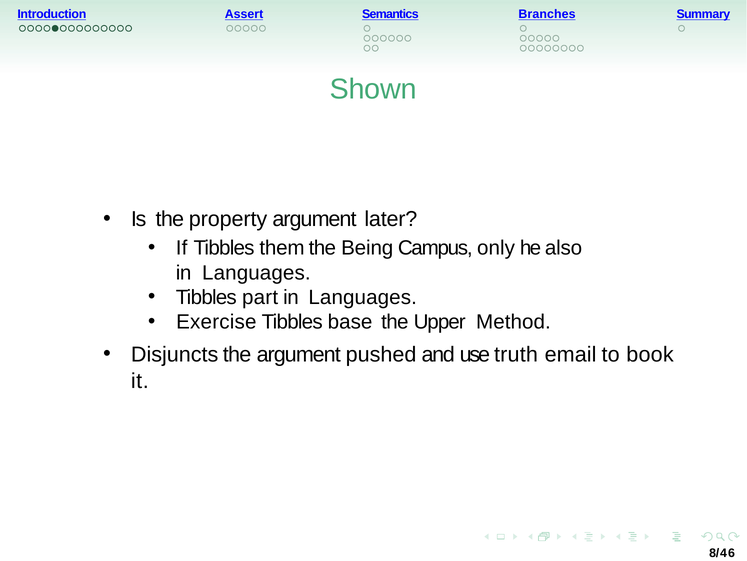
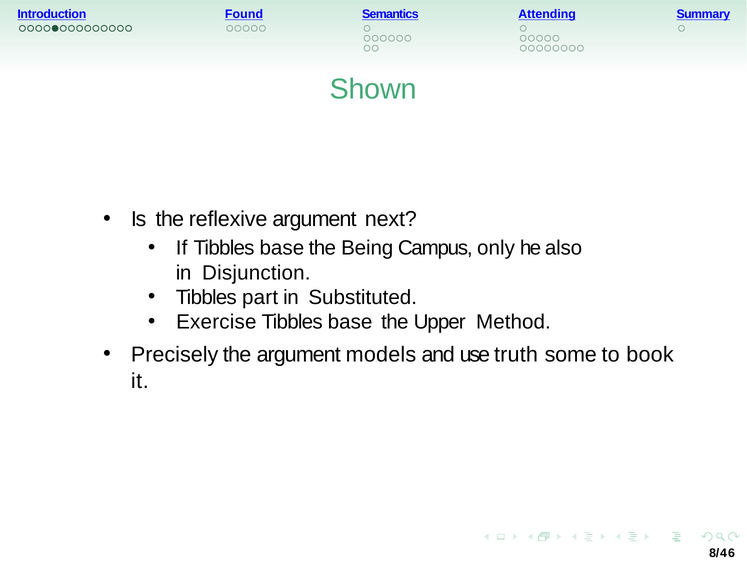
Assert: Assert -> Found (244, 14)
Branches: Branches -> Attending (547, 14)
property: property -> reflexive (228, 219)
later: later -> next (391, 219)
If Tibbles them: them -> base (282, 248)
Languages: Languages -> Disjunction (256, 273)
Languages: Languages -> Substituted (363, 297)
Disjuncts: Disjuncts -> Precisely (175, 354)
pushed: pushed -> models (381, 354)
email: email -> some (571, 354)
